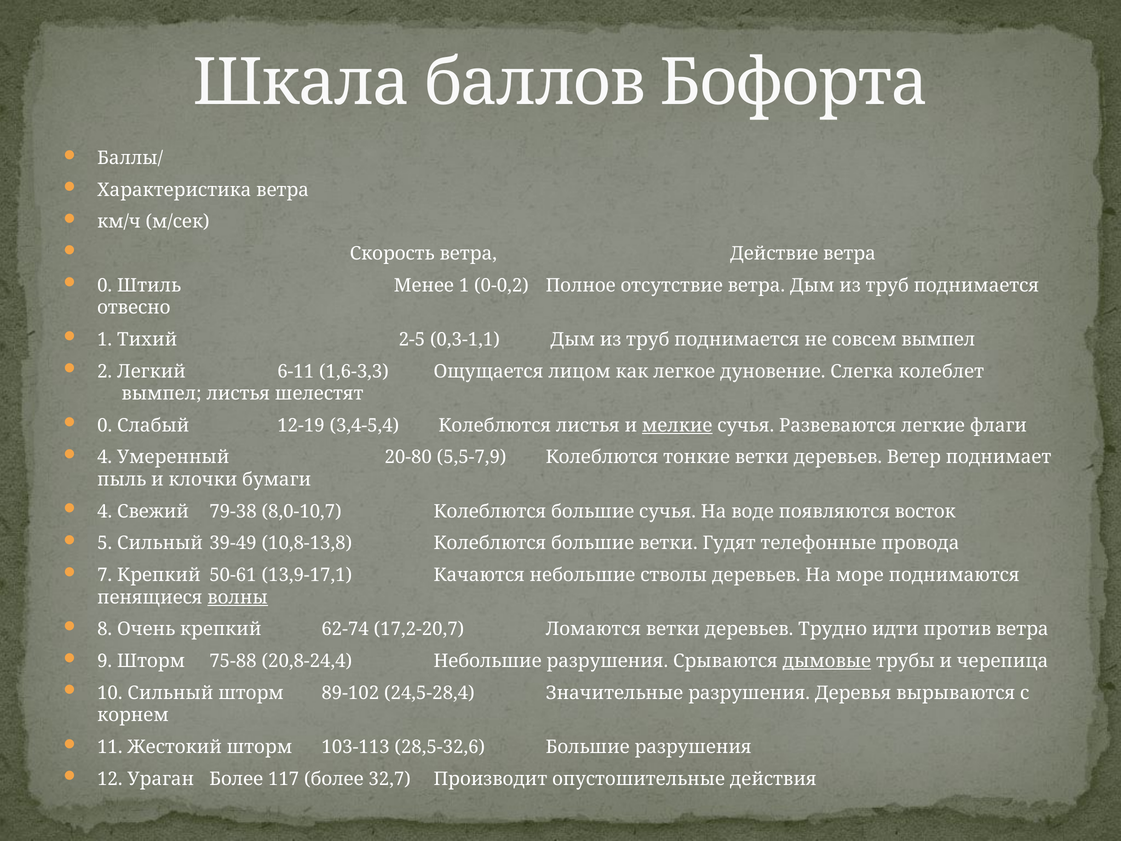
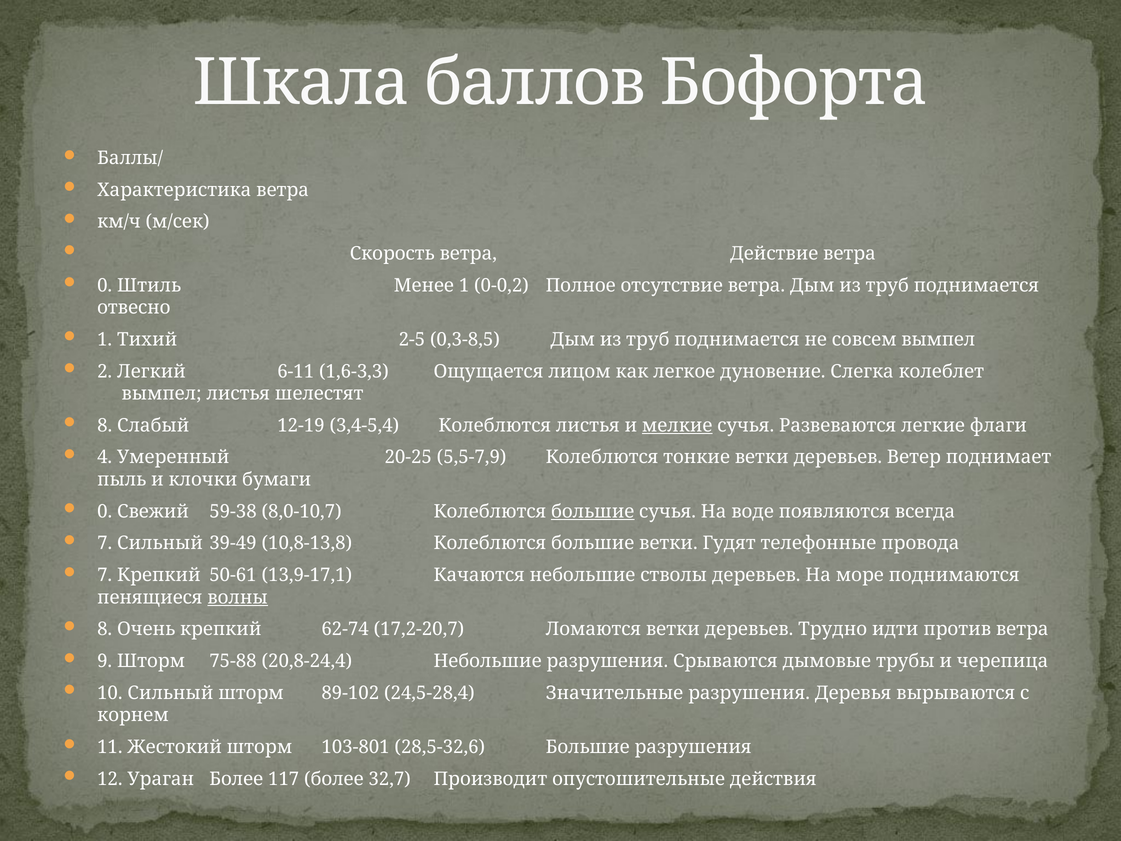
0,3-1,1: 0,3-1,1 -> 0,3-8,5 (465, 339)
0: 0 -> 8 (105, 425)
20-80: 20-80 -> 20-25 (408, 457)
4: 4 -> 0 (105, 511)
79-38: 79-38 -> 59-38 (233, 511)
большие underline: none -> present (593, 511)
восток: восток -> всегда (925, 511)
5: 5 -> 7 (105, 543)
дымовые underline: present -> none (827, 661)
103-113: 103-113 -> 103-801 (356, 747)
